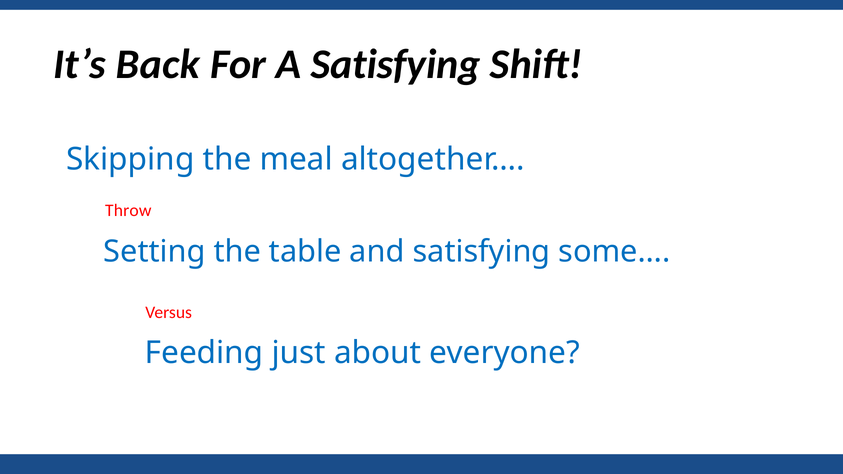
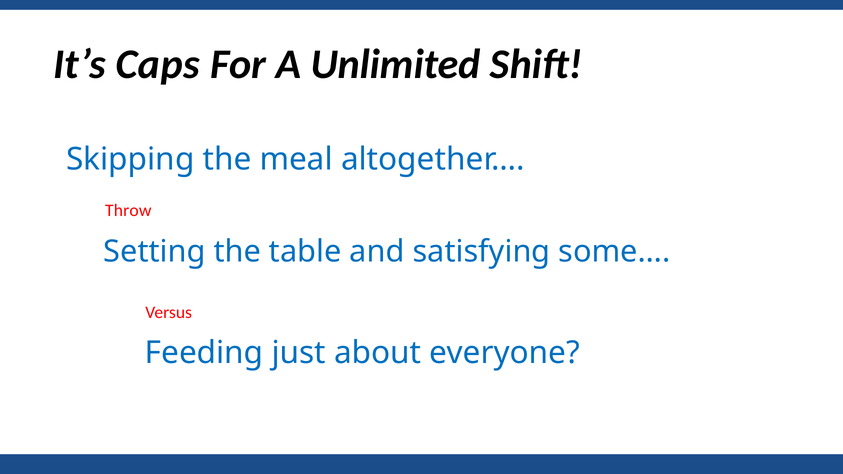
Back: Back -> Caps (158, 65)
A Satisfying: Satisfying -> Unlimited (396, 65)
